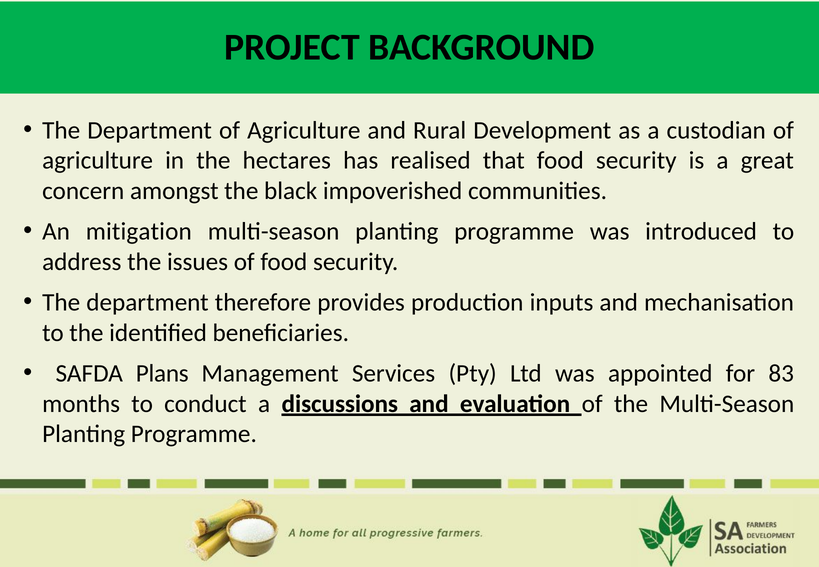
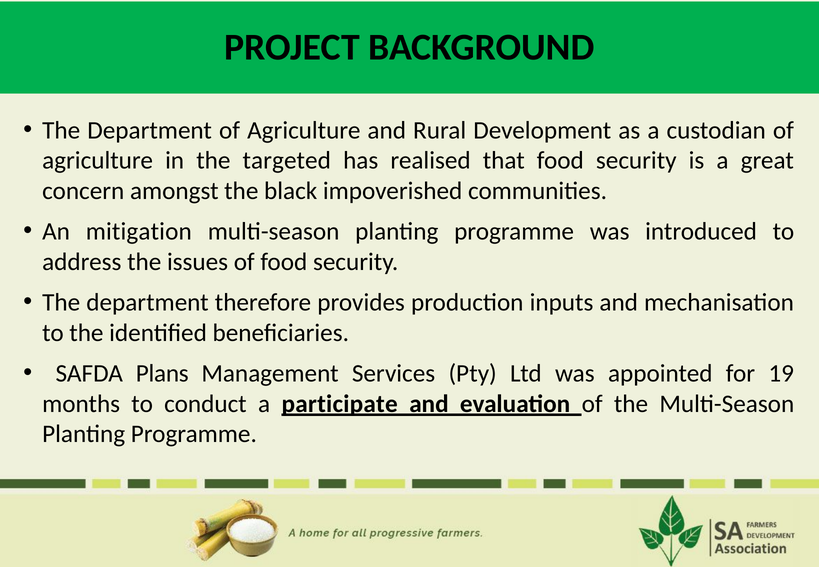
hectares: hectares -> targeted (287, 161)
83: 83 -> 19 (781, 373)
discussions: discussions -> participate (340, 404)
